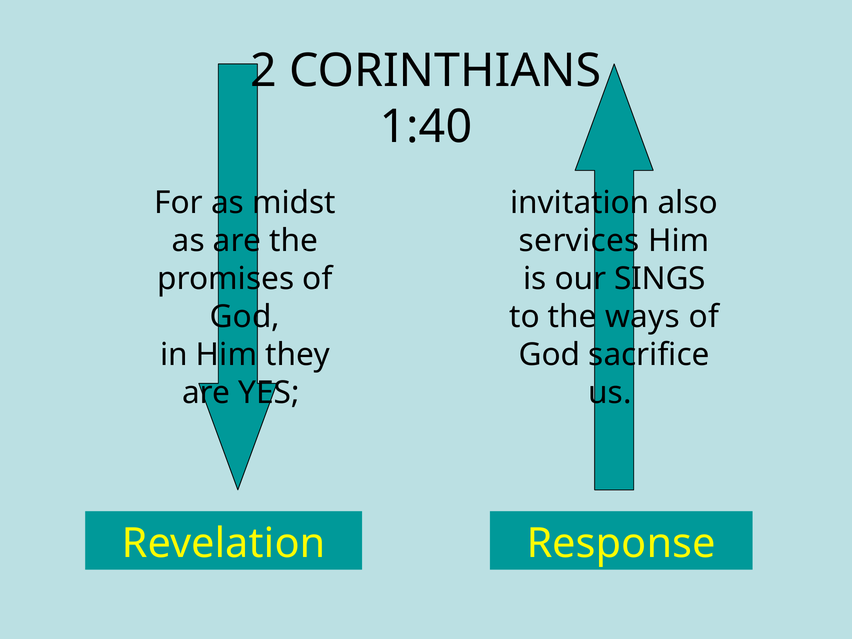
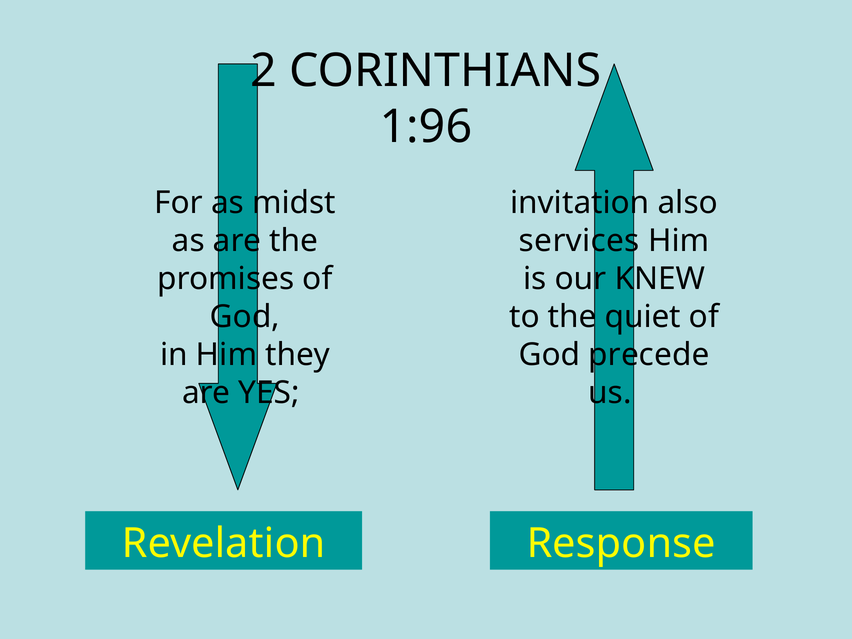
1:40: 1:40 -> 1:96 (426, 127)
SINGS: SINGS -> KNEW (660, 279)
ways: ways -> quiet (643, 317)
sacrifice: sacrifice -> precede (649, 355)
